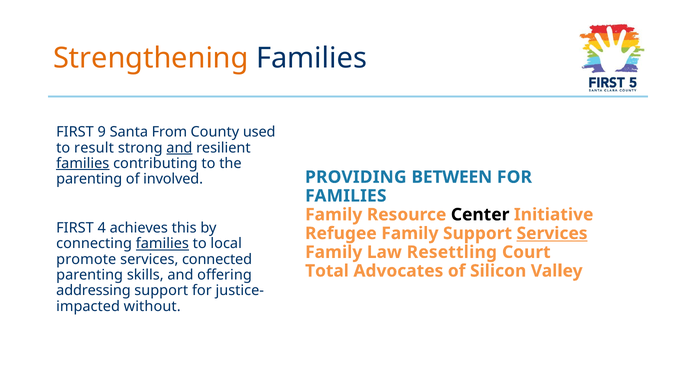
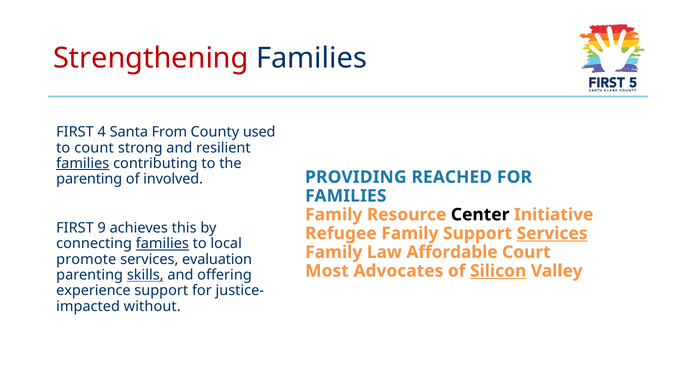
Strengthening colour: orange -> red (151, 58)
9: 9 -> 4 (102, 132)
result: result -> count (94, 148)
and underline: present -> none (179, 148)
BETWEEN: BETWEEN -> REACHED (452, 177)
4: 4 -> 9 (102, 228)
Resettling: Resettling -> Affordable (452, 252)
connected: connected -> evaluation (217, 260)
Total: Total -> Most (327, 271)
Silicon underline: none -> present (498, 271)
skills underline: none -> present (145, 275)
addressing: addressing -> experience (93, 291)
